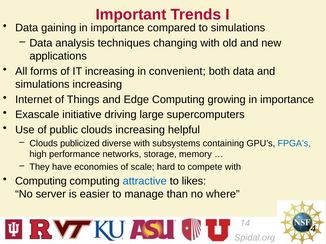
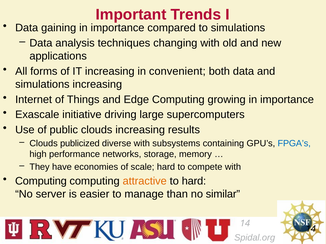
helpful: helpful -> results (184, 130)
attractive colour: blue -> orange (145, 182)
to likes: likes -> hard (194, 182)
where: where -> similar (223, 195)
